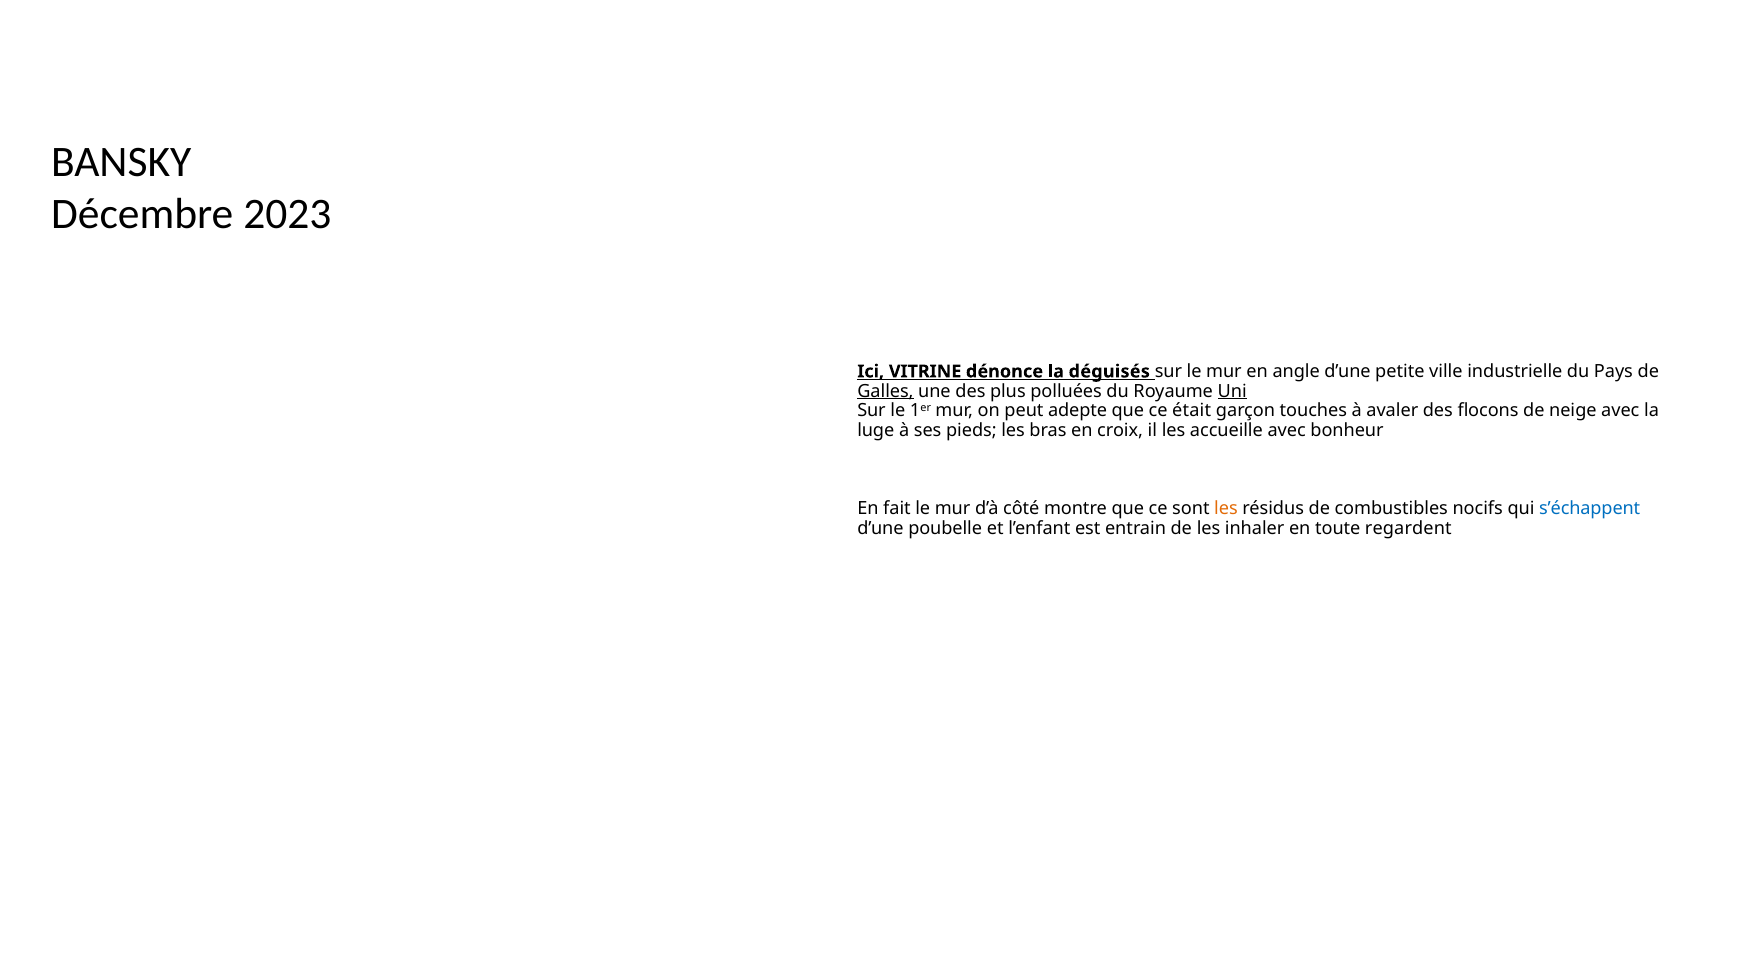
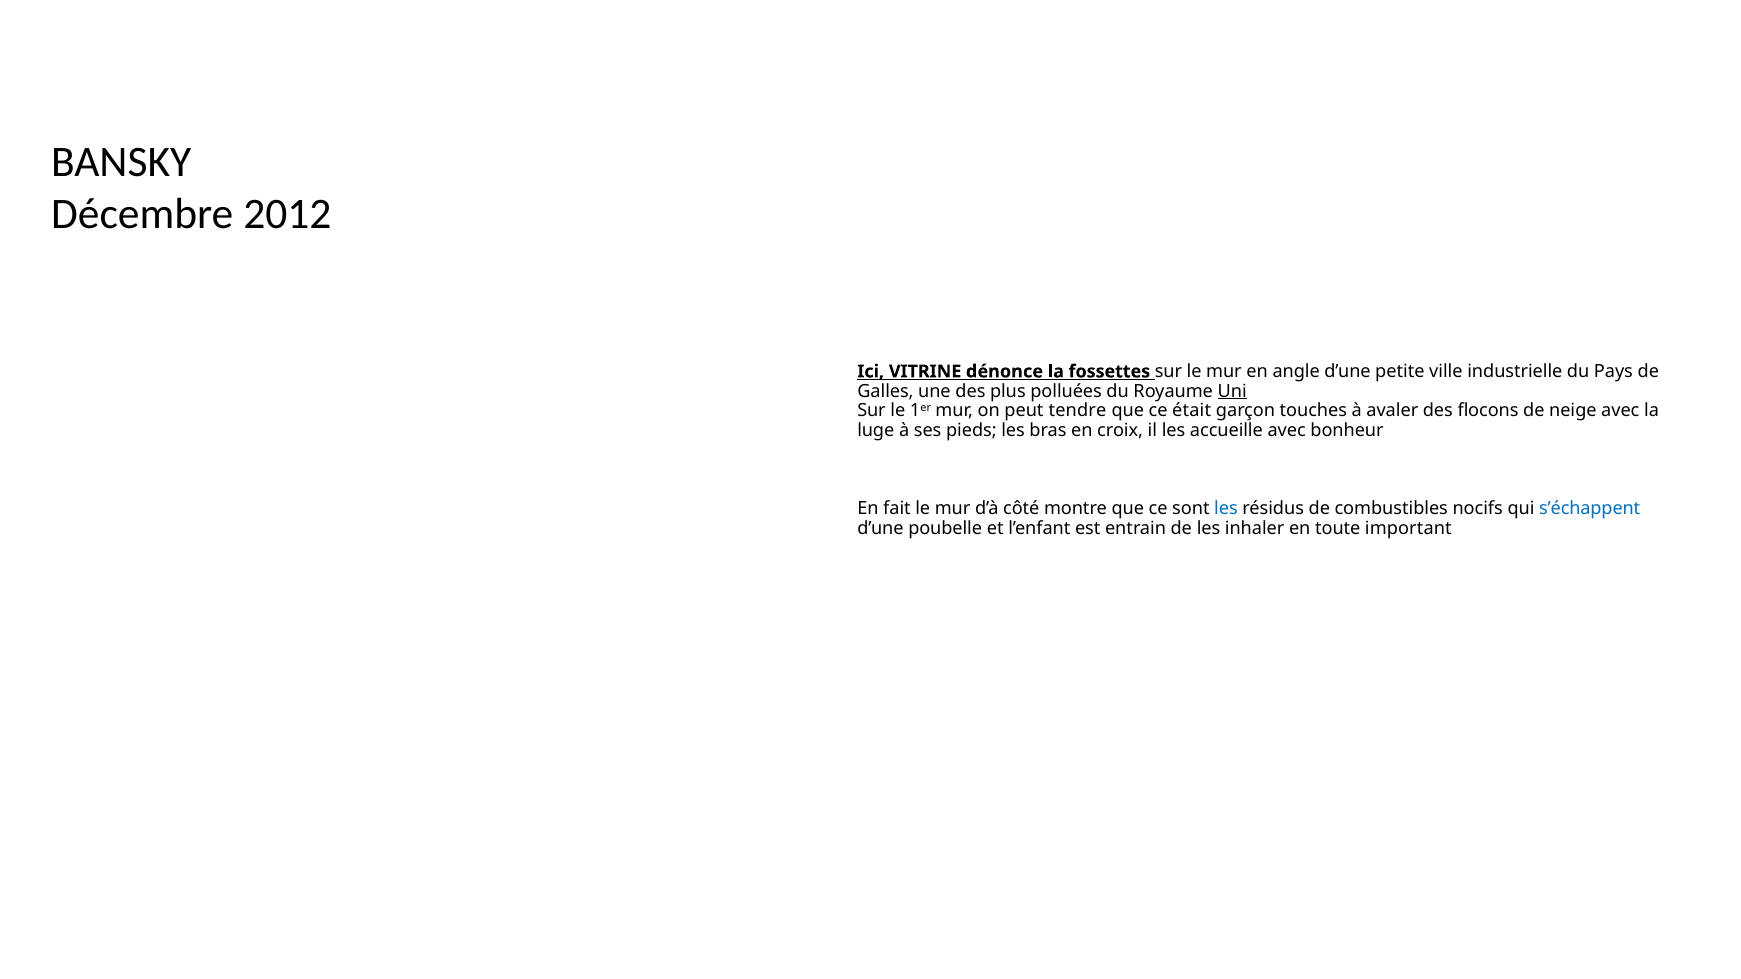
2023: 2023 -> 2012 (287, 214)
déguisés: déguisés -> fossettes (1109, 372)
Galles underline: present -> none (885, 391)
adepte: adepte -> tendre (1077, 411)
les colour: orange -> blue (1226, 509)
regardent: regardent -> important (1408, 529)
